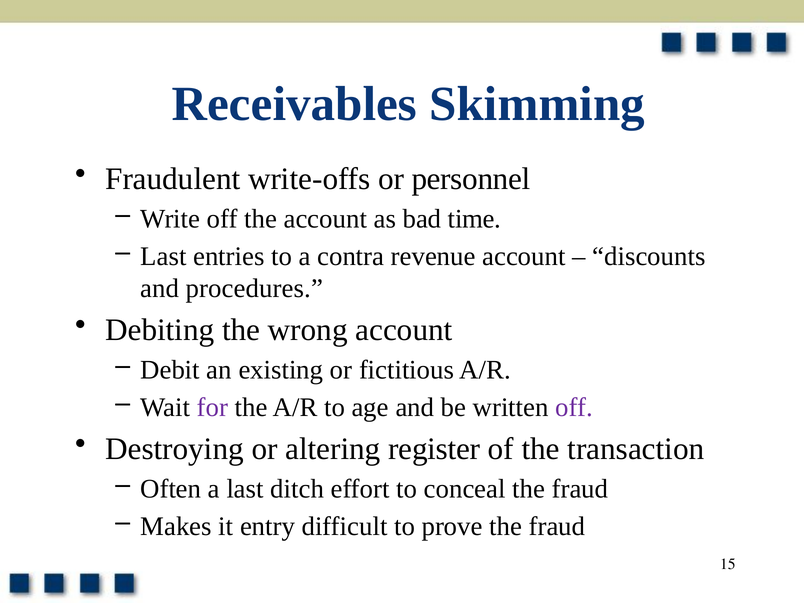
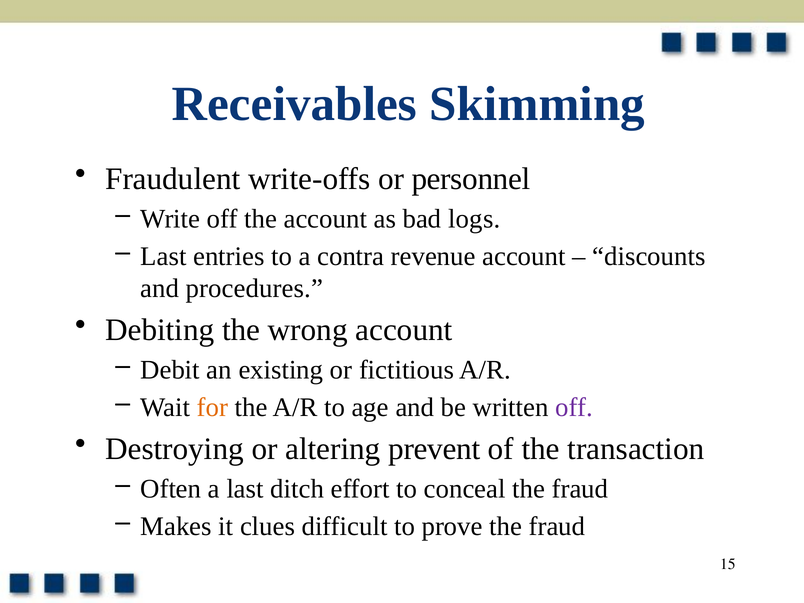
time: time -> logs (474, 219)
for colour: purple -> orange (213, 407)
register: register -> prevent (434, 449)
entry: entry -> clues (268, 526)
